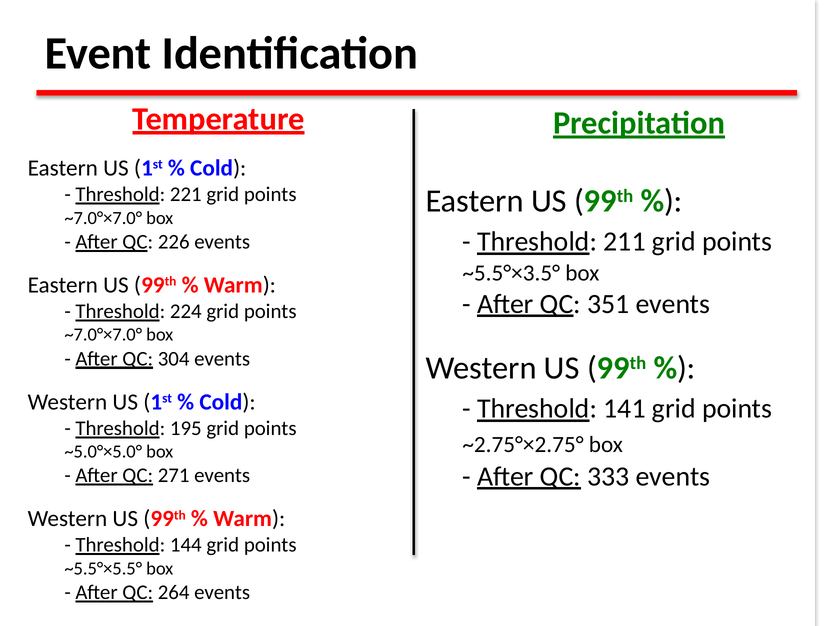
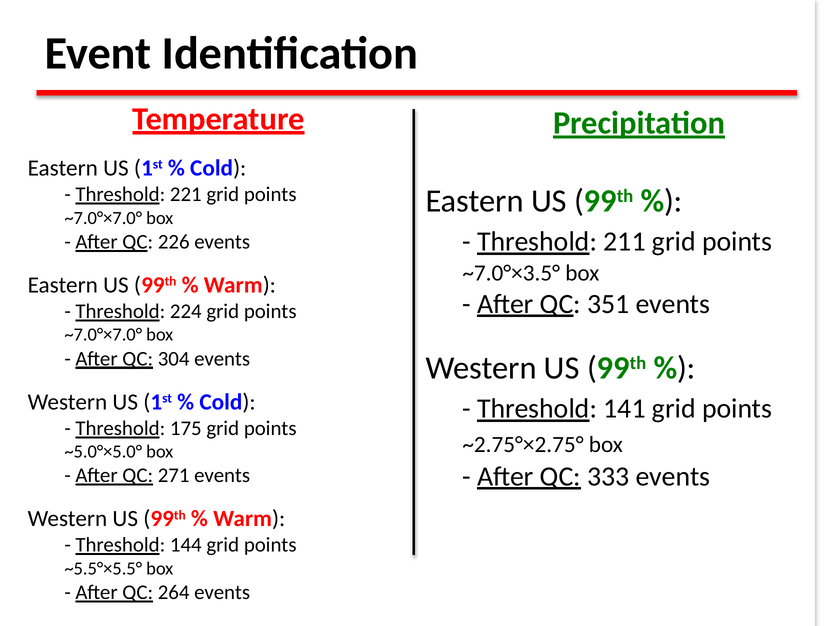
~5.5°×3.5°: ~5.5°×3.5° -> ~7.0°×3.5° (511, 273)
195: 195 -> 175 (186, 428)
